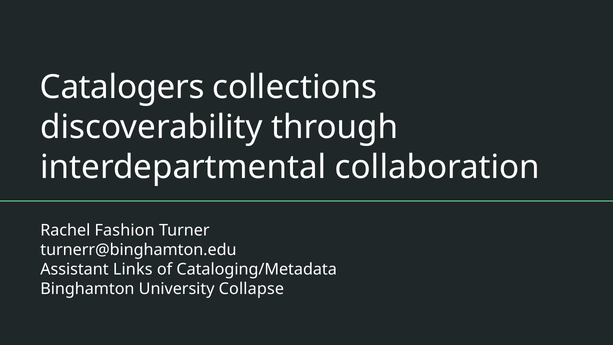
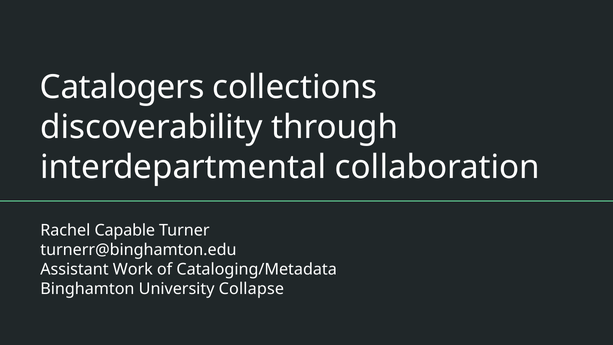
Fashion: Fashion -> Capable (125, 230)
Links: Links -> Work (133, 269)
